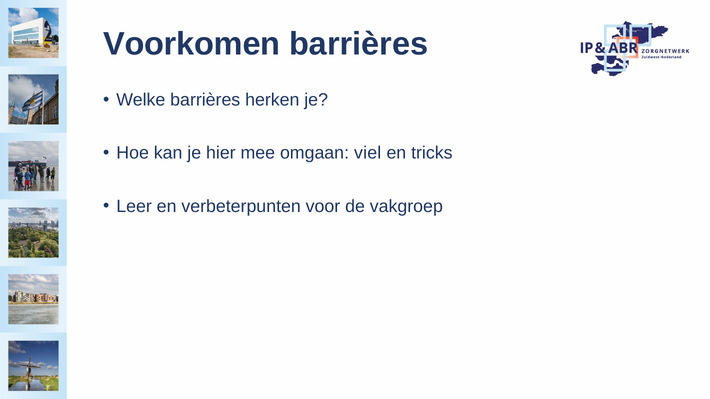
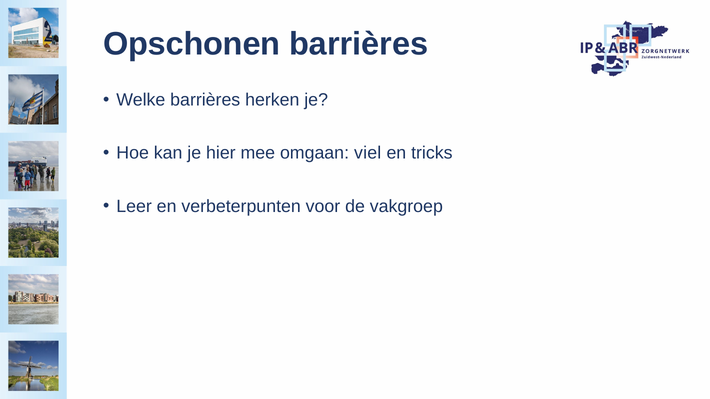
Voorkomen: Voorkomen -> Opschonen (192, 44)
